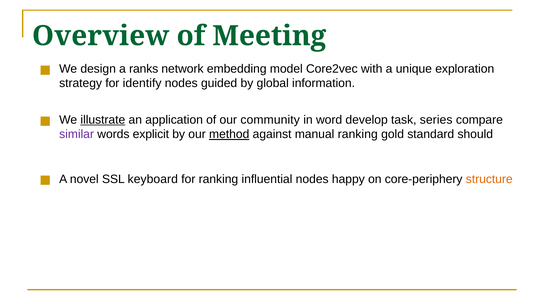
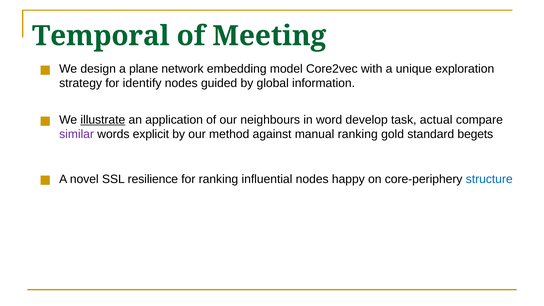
Overview: Overview -> Temporal (101, 36)
ranks: ranks -> plane (144, 69)
community: community -> neighbours (270, 120)
series: series -> actual (436, 120)
method underline: present -> none (229, 134)
should: should -> begets (475, 134)
keyboard: keyboard -> resilience (153, 179)
structure colour: orange -> blue (489, 179)
